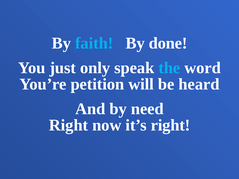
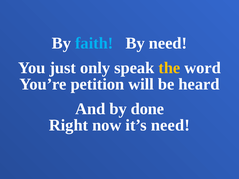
By done: done -> need (168, 43)
the colour: light blue -> yellow (169, 68)
need: need -> done (147, 109)
it’s right: right -> need (170, 125)
